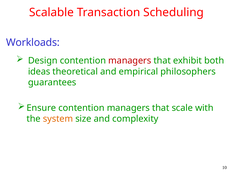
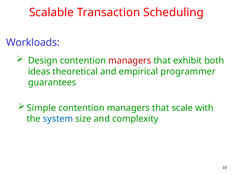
philosophers: philosophers -> programmer (188, 71)
Ensure: Ensure -> Simple (41, 108)
system colour: orange -> blue (58, 119)
